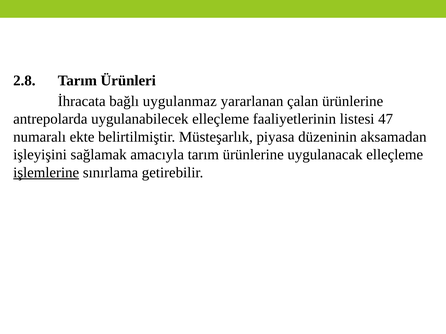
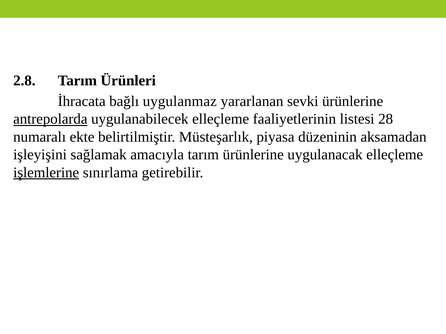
çalan: çalan -> sevki (303, 101)
antrepolarda underline: none -> present (50, 119)
47: 47 -> 28 (386, 119)
